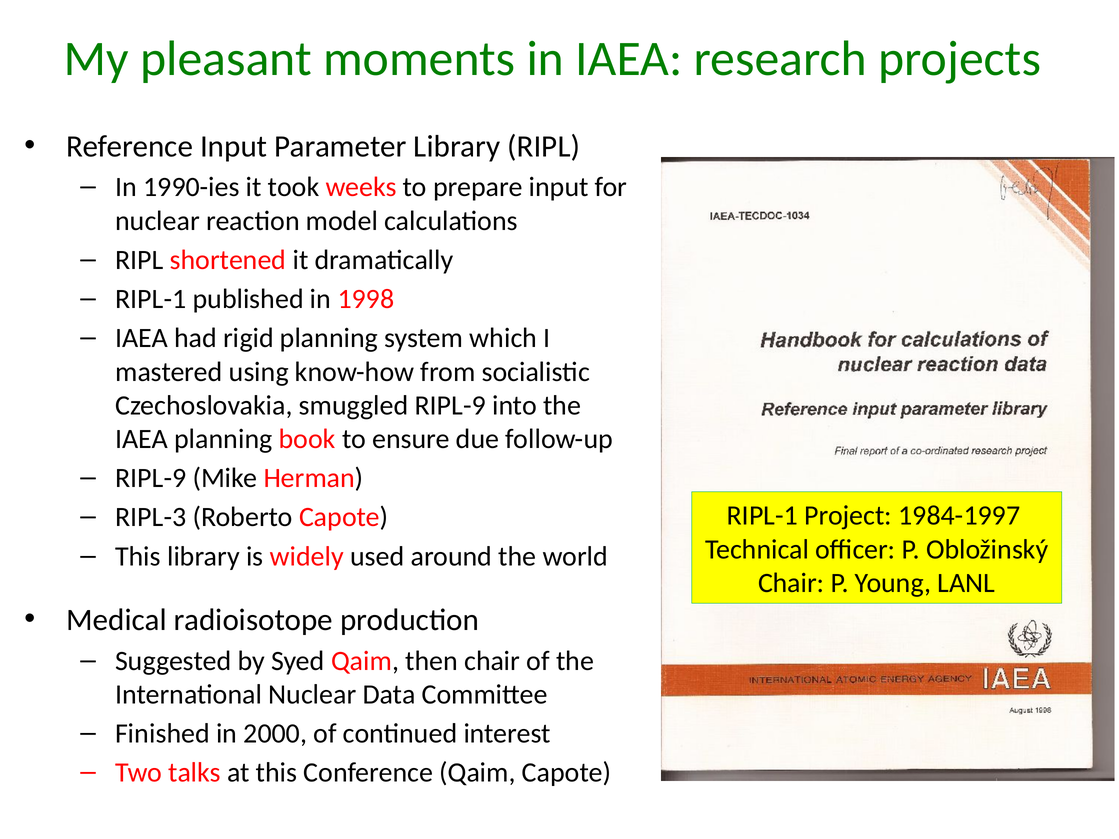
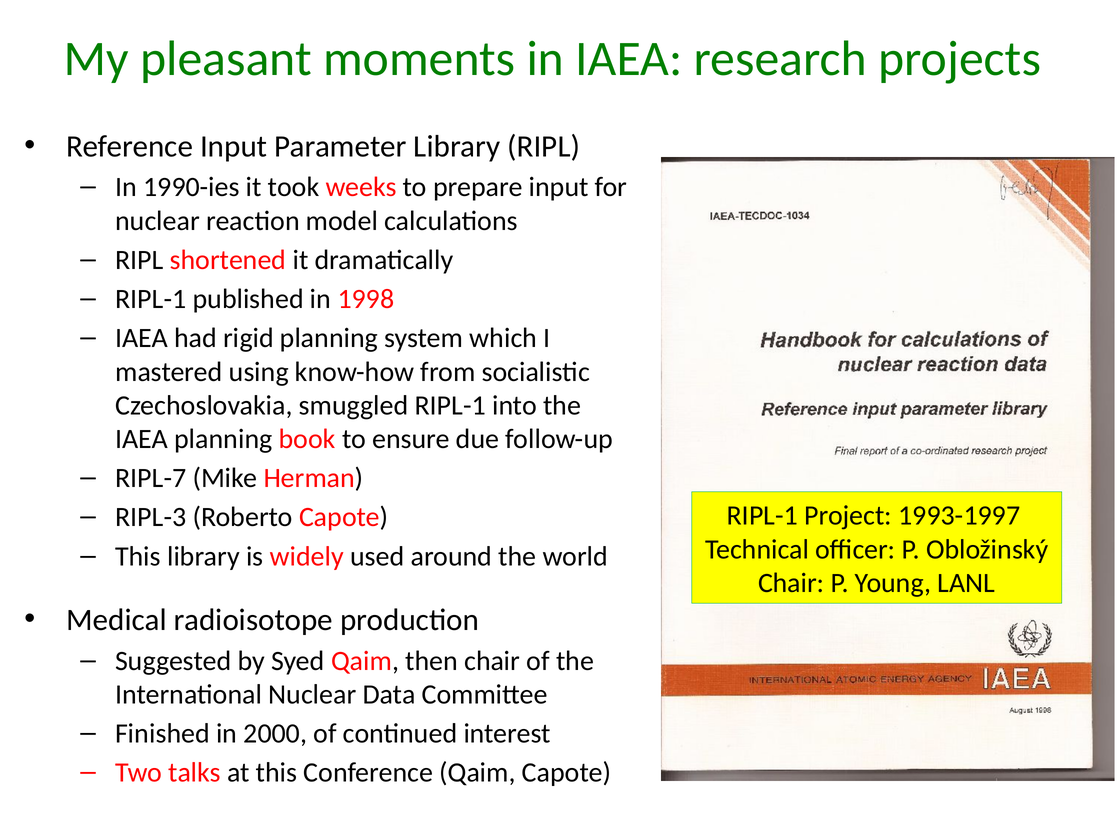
smuggled RIPL-9: RIPL-9 -> RIPL-1 (450, 406)
RIPL-9: RIPL-9 -> RIPL-7 (151, 478)
1984-1997: 1984-1997 -> 1993-1997 (959, 516)
